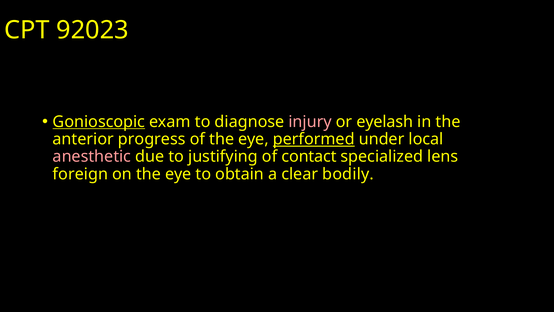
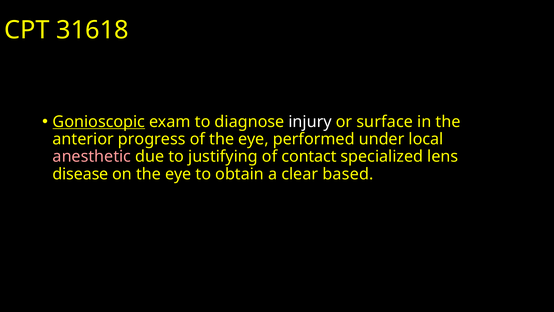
92023: 92023 -> 31618 (93, 30)
injury colour: pink -> white (310, 122)
eyelash: eyelash -> surface (385, 122)
performed underline: present -> none (314, 139)
foreign: foreign -> disease (80, 174)
bodily: bodily -> based (348, 174)
